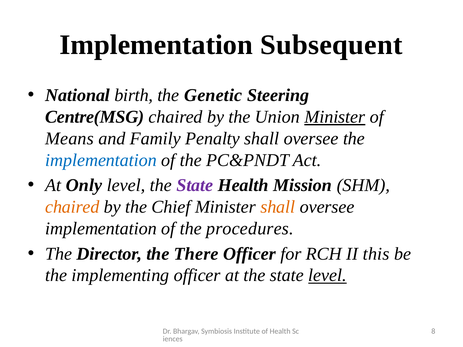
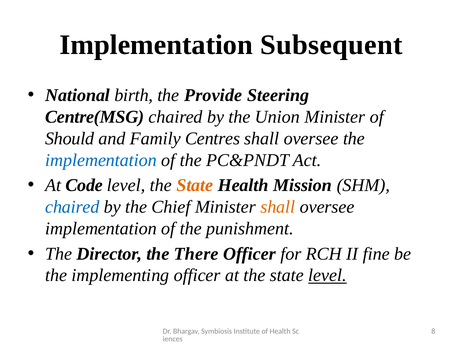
Genetic: Genetic -> Provide (213, 95)
Minister underline: present -> none (335, 117)
Means: Means -> Should (70, 139)
Penalty: Penalty -> Centres (213, 139)
Only: Only -> Code (84, 185)
State colour: purple -> orange (195, 185)
chaired colour: orange -> blue (72, 207)
procedures: procedures -> punishment (250, 229)
this: this -> fine (376, 254)
